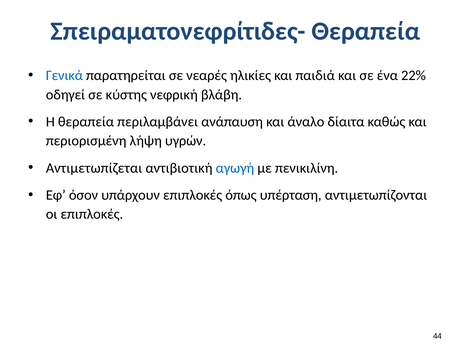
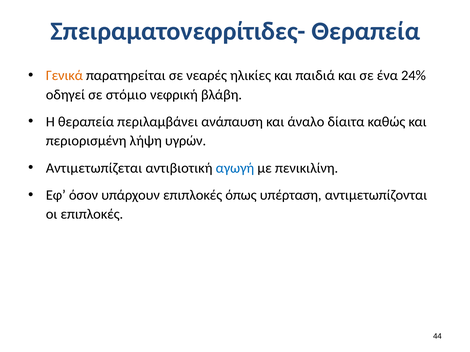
Γενικά colour: blue -> orange (64, 76)
22%: 22% -> 24% (414, 76)
κύστης: κύστης -> στόμιο (126, 95)
